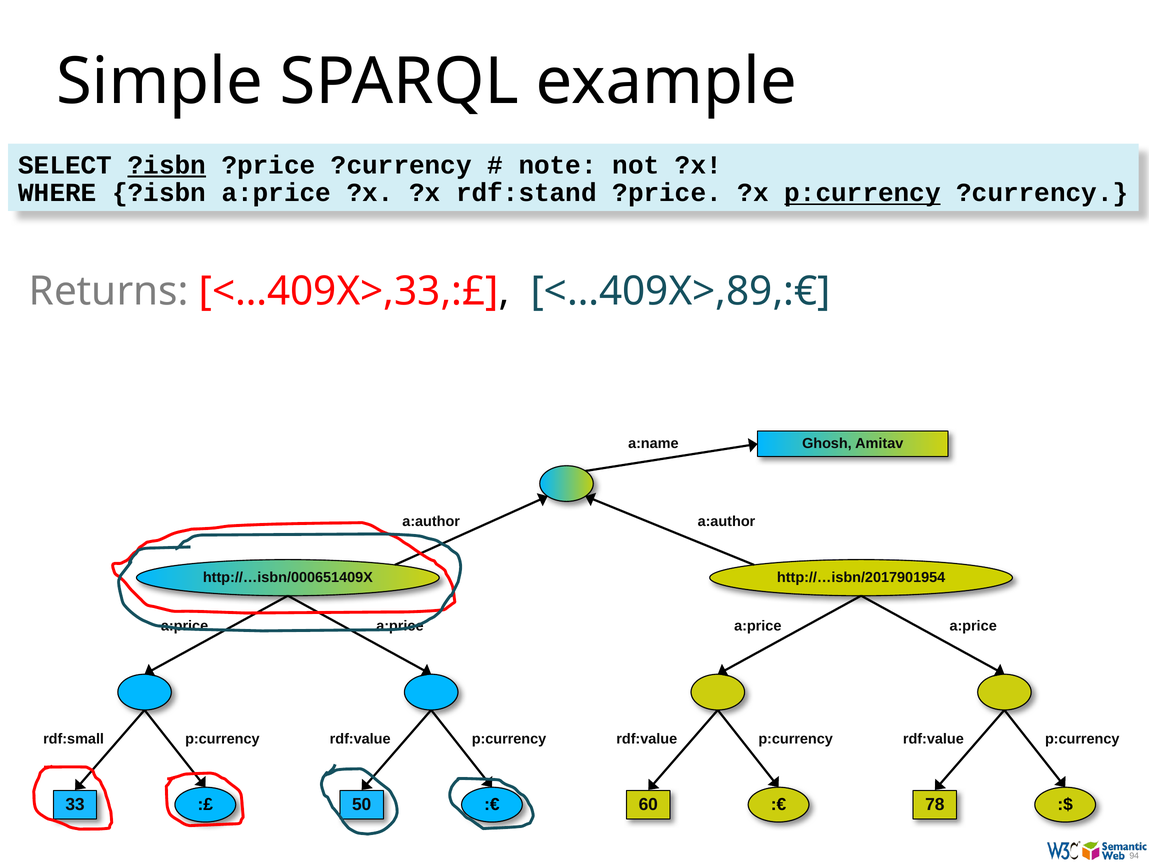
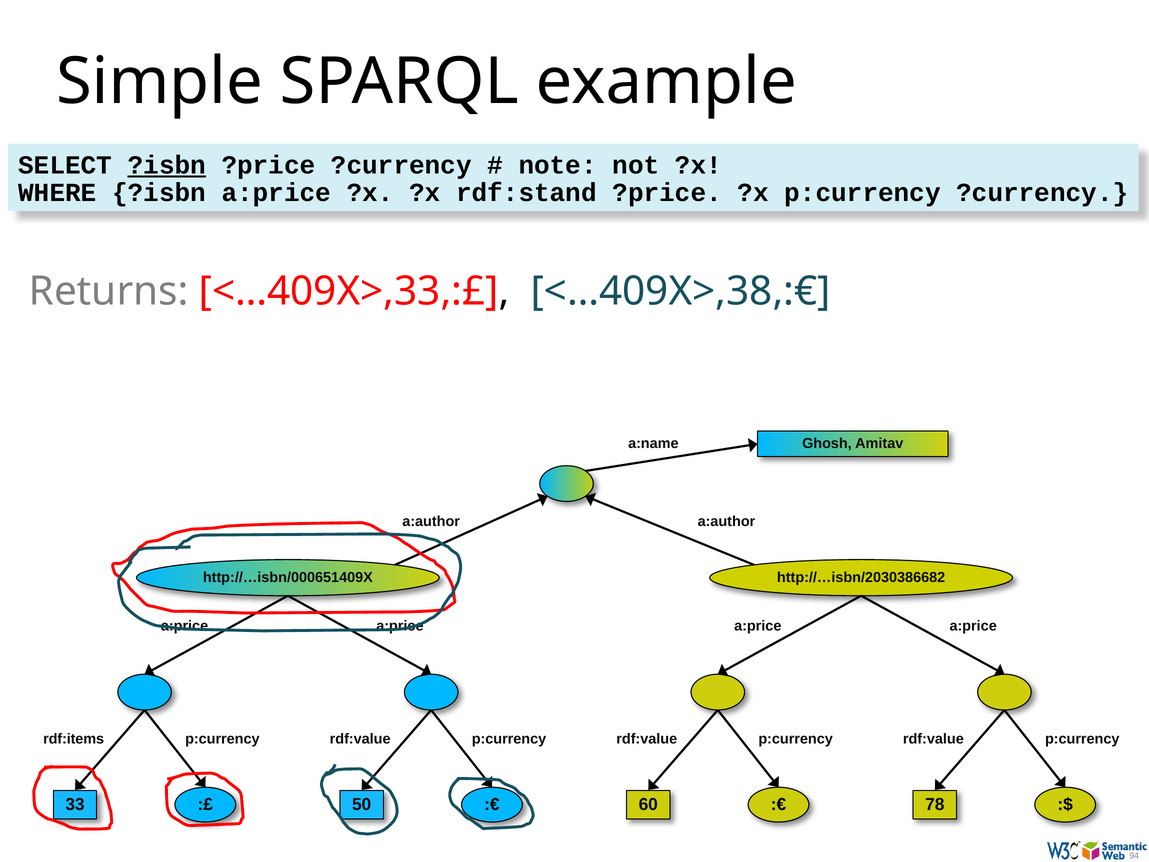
p:currency underline: present -> none (863, 193)
<…409X>,89,:€: <…409X>,89,:€ -> <…409X>,38,:€ (681, 291)
http://…isbn/2017901954: http://…isbn/2017901954 -> http://…isbn/2030386682 (861, 577)
rdf:small: rdf:small -> rdf:items (74, 738)
